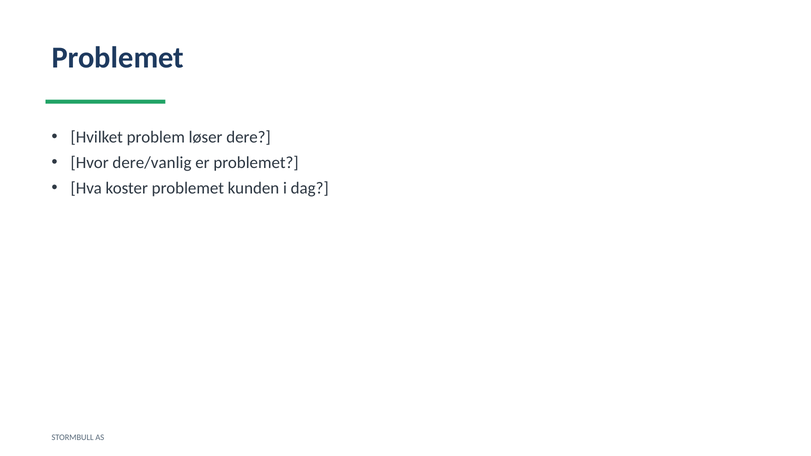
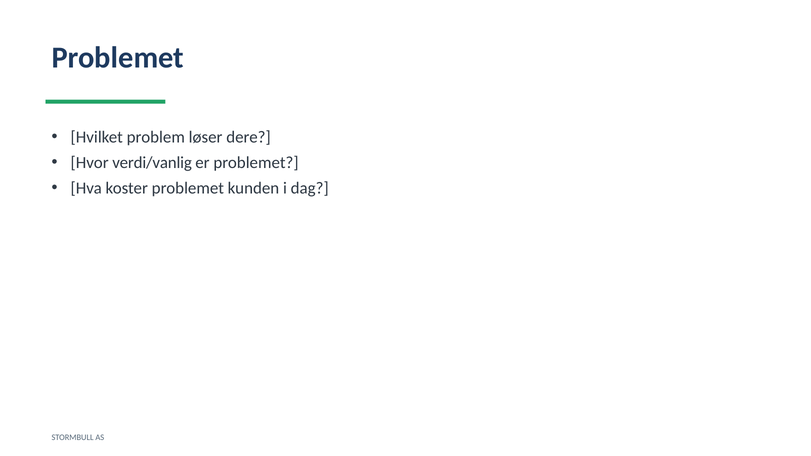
dere/vanlig: dere/vanlig -> verdi/vanlig (152, 163)
